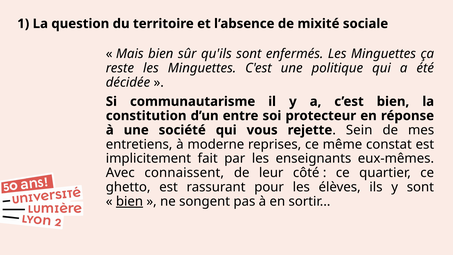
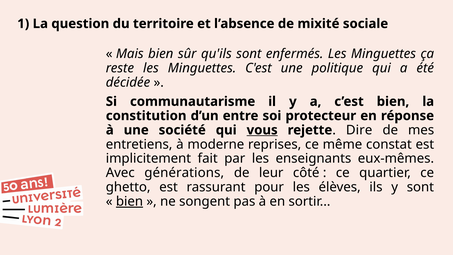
vous underline: none -> present (262, 130)
Sein: Sein -> Dire (359, 130)
connaissent: connaissent -> générations (184, 173)
